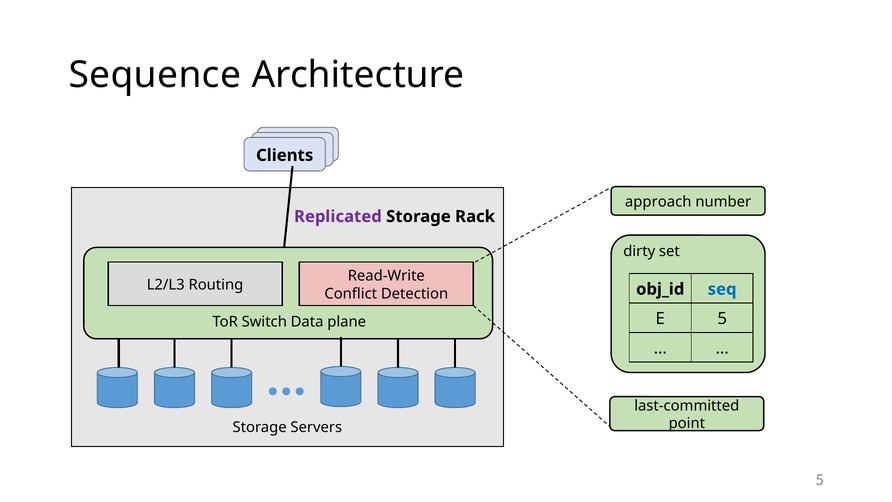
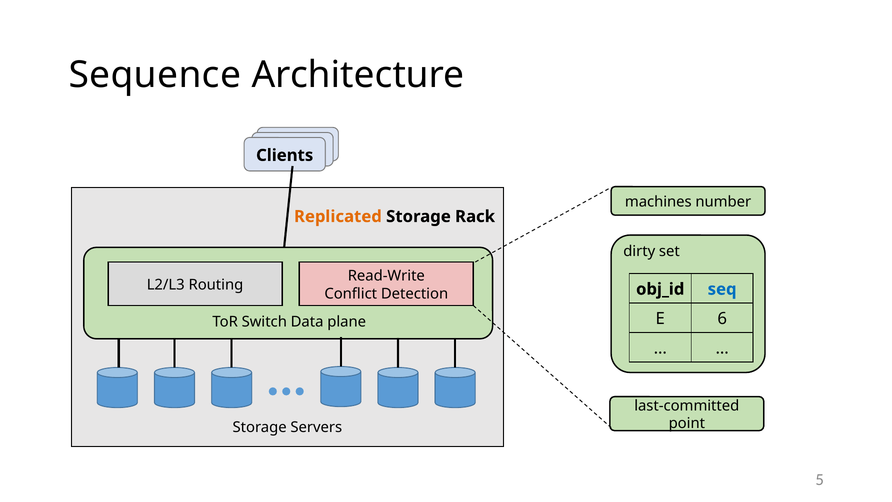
approach: approach -> machines (658, 202)
Replicated colour: purple -> orange (338, 216)
E 5: 5 -> 6 (722, 319)
